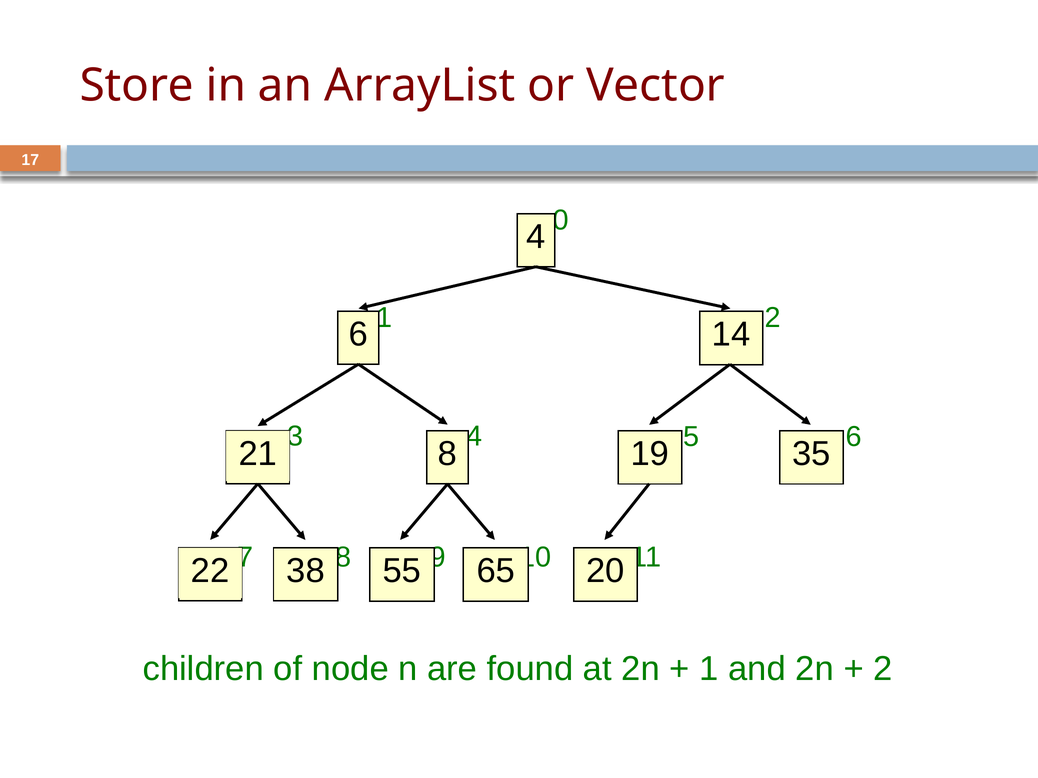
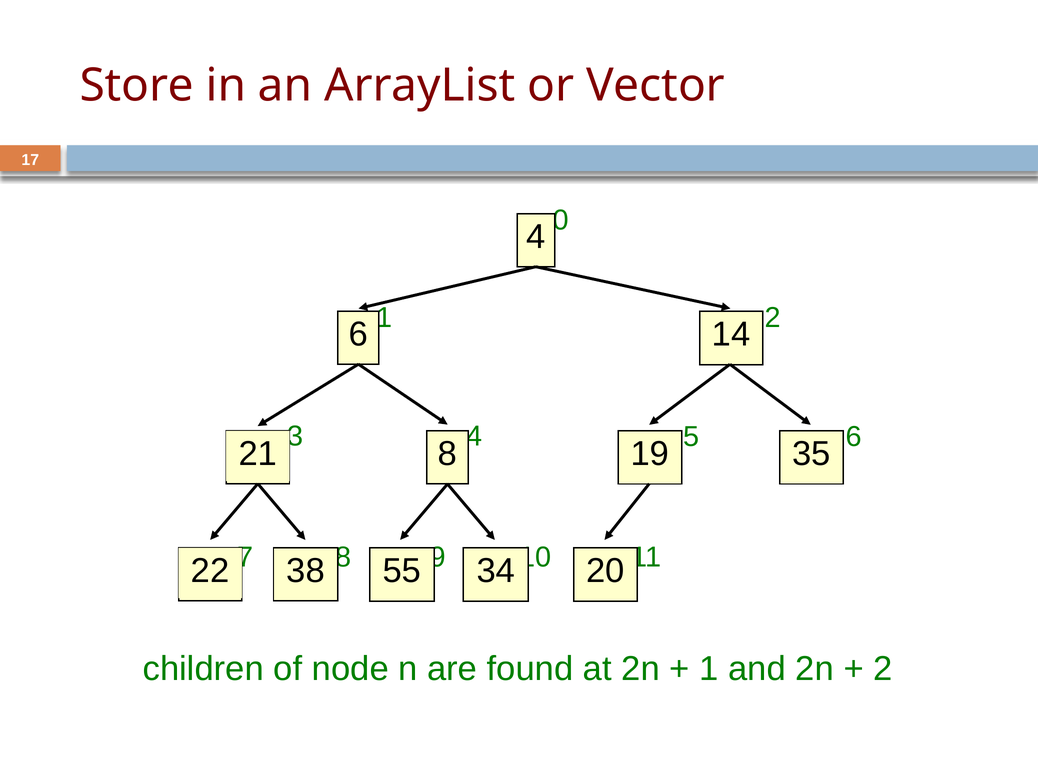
65: 65 -> 34 (496, 571)
